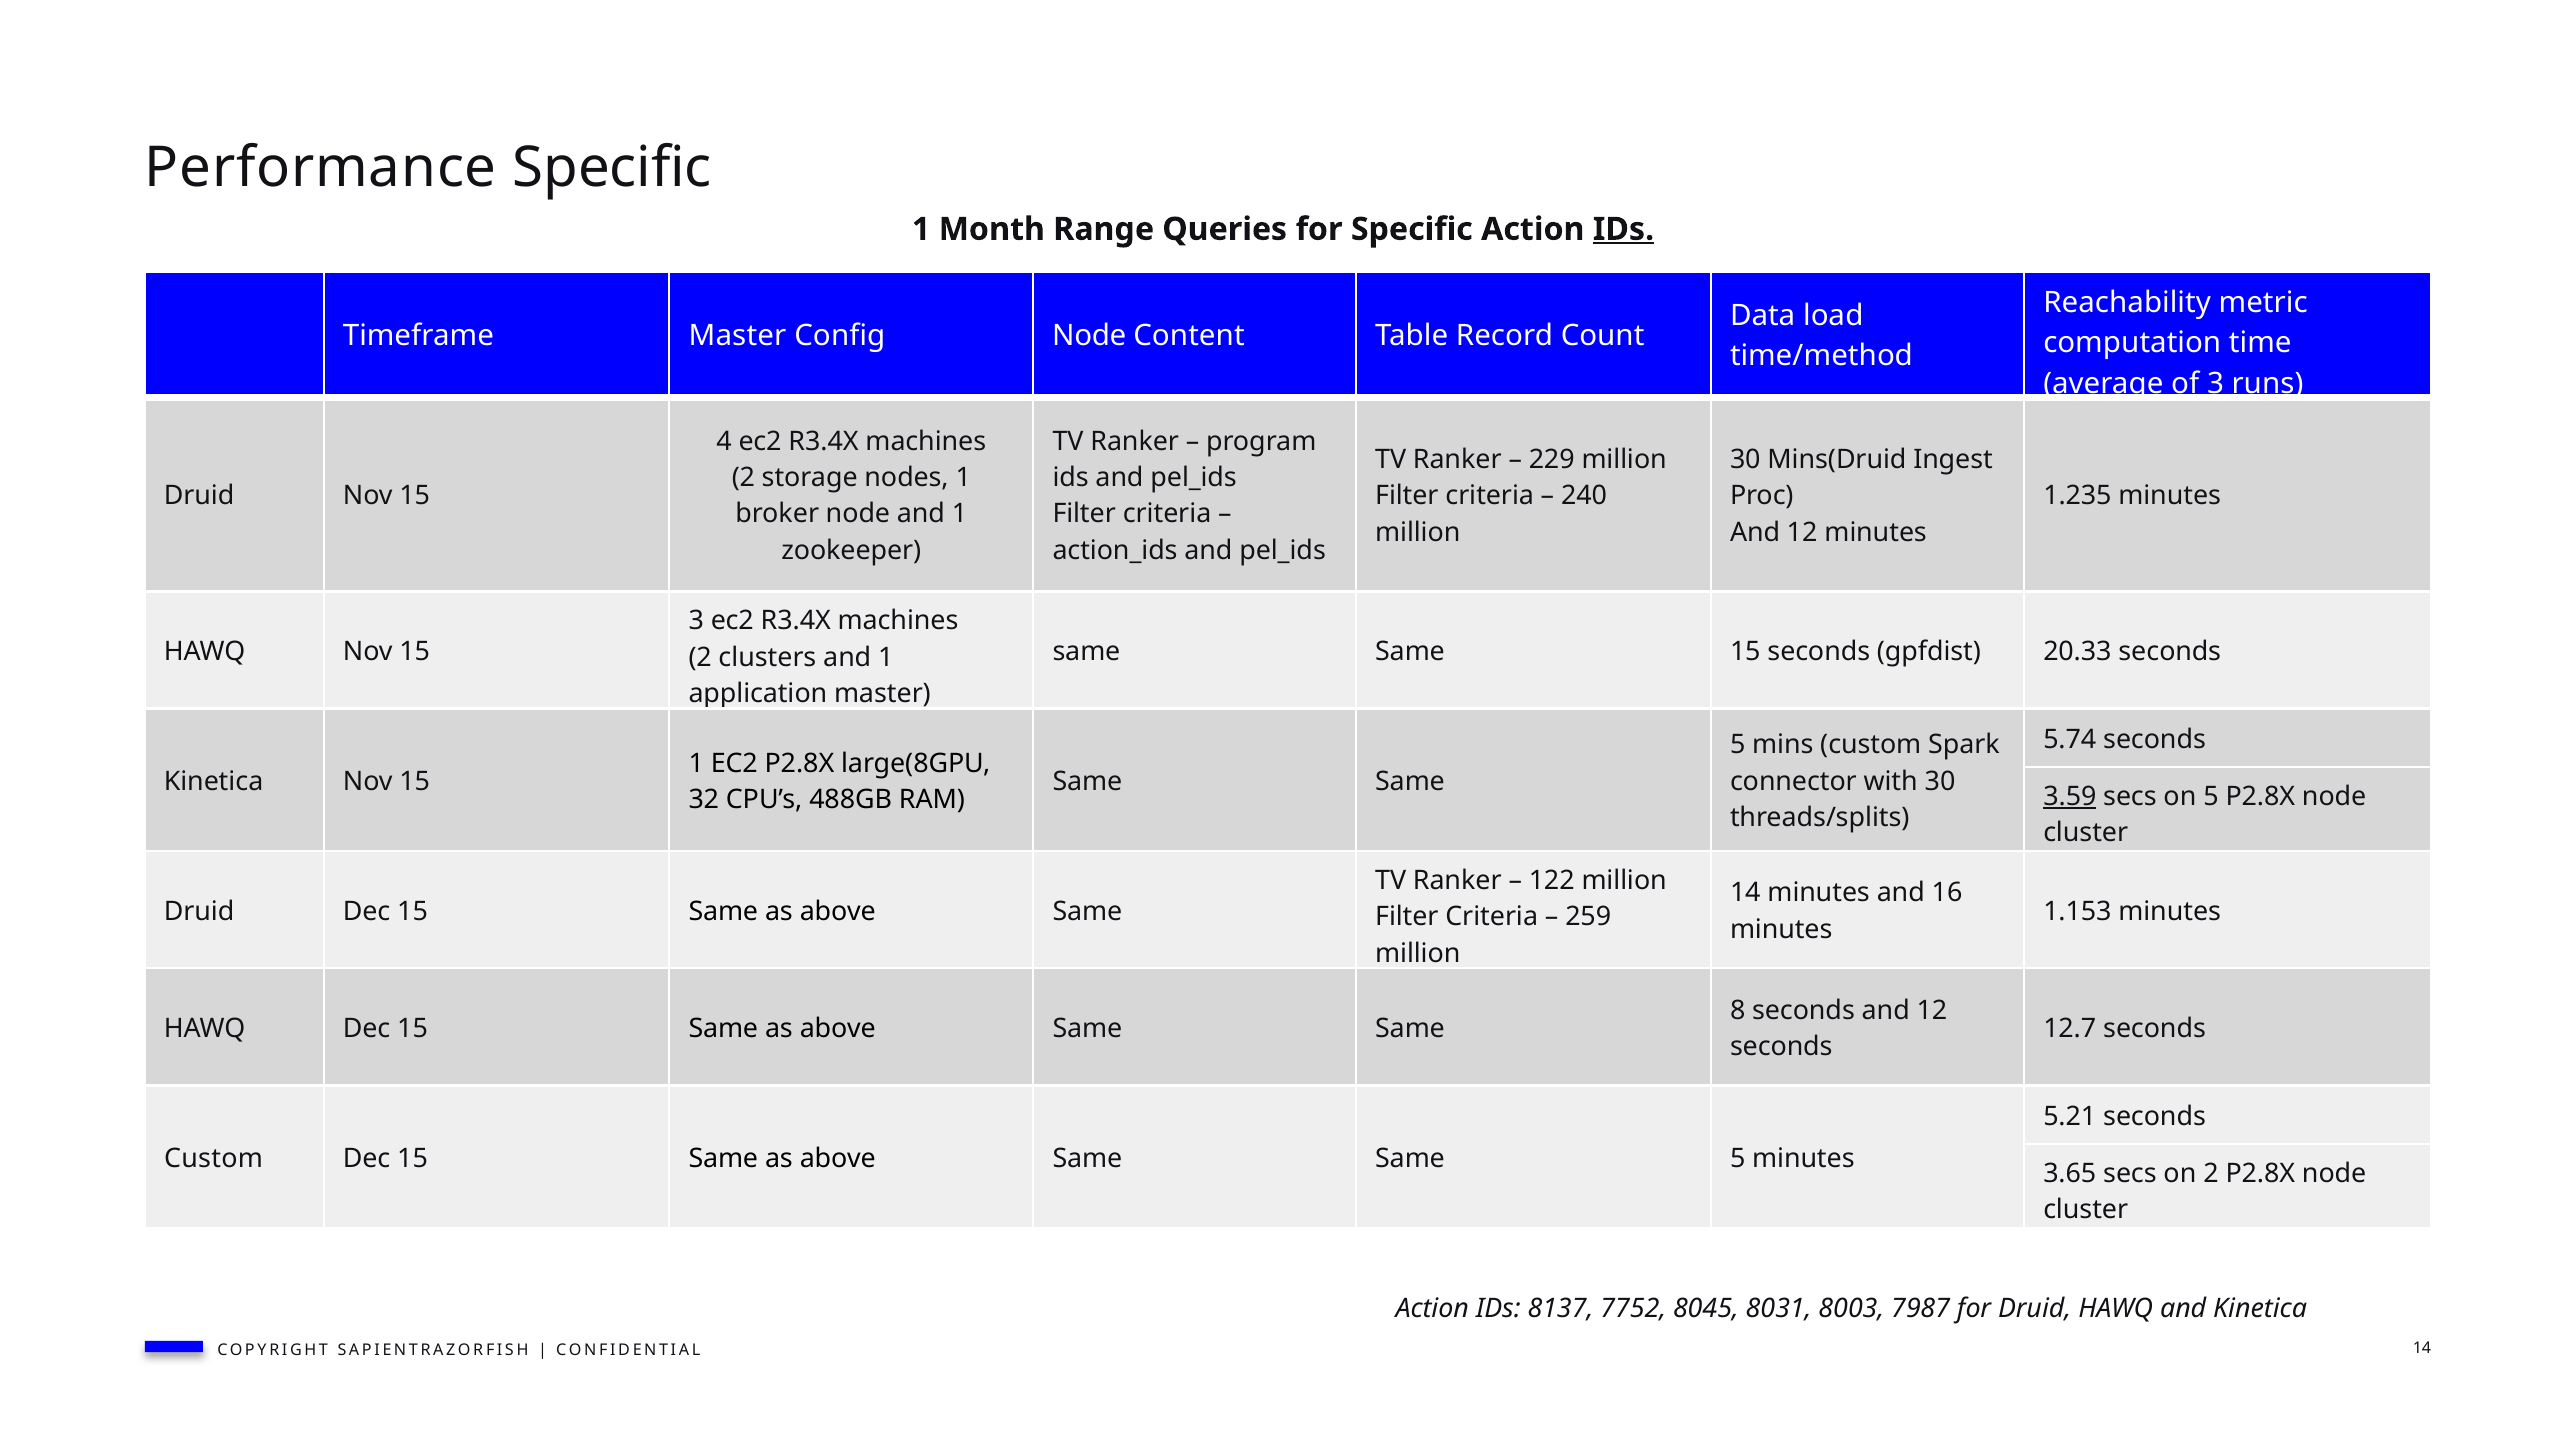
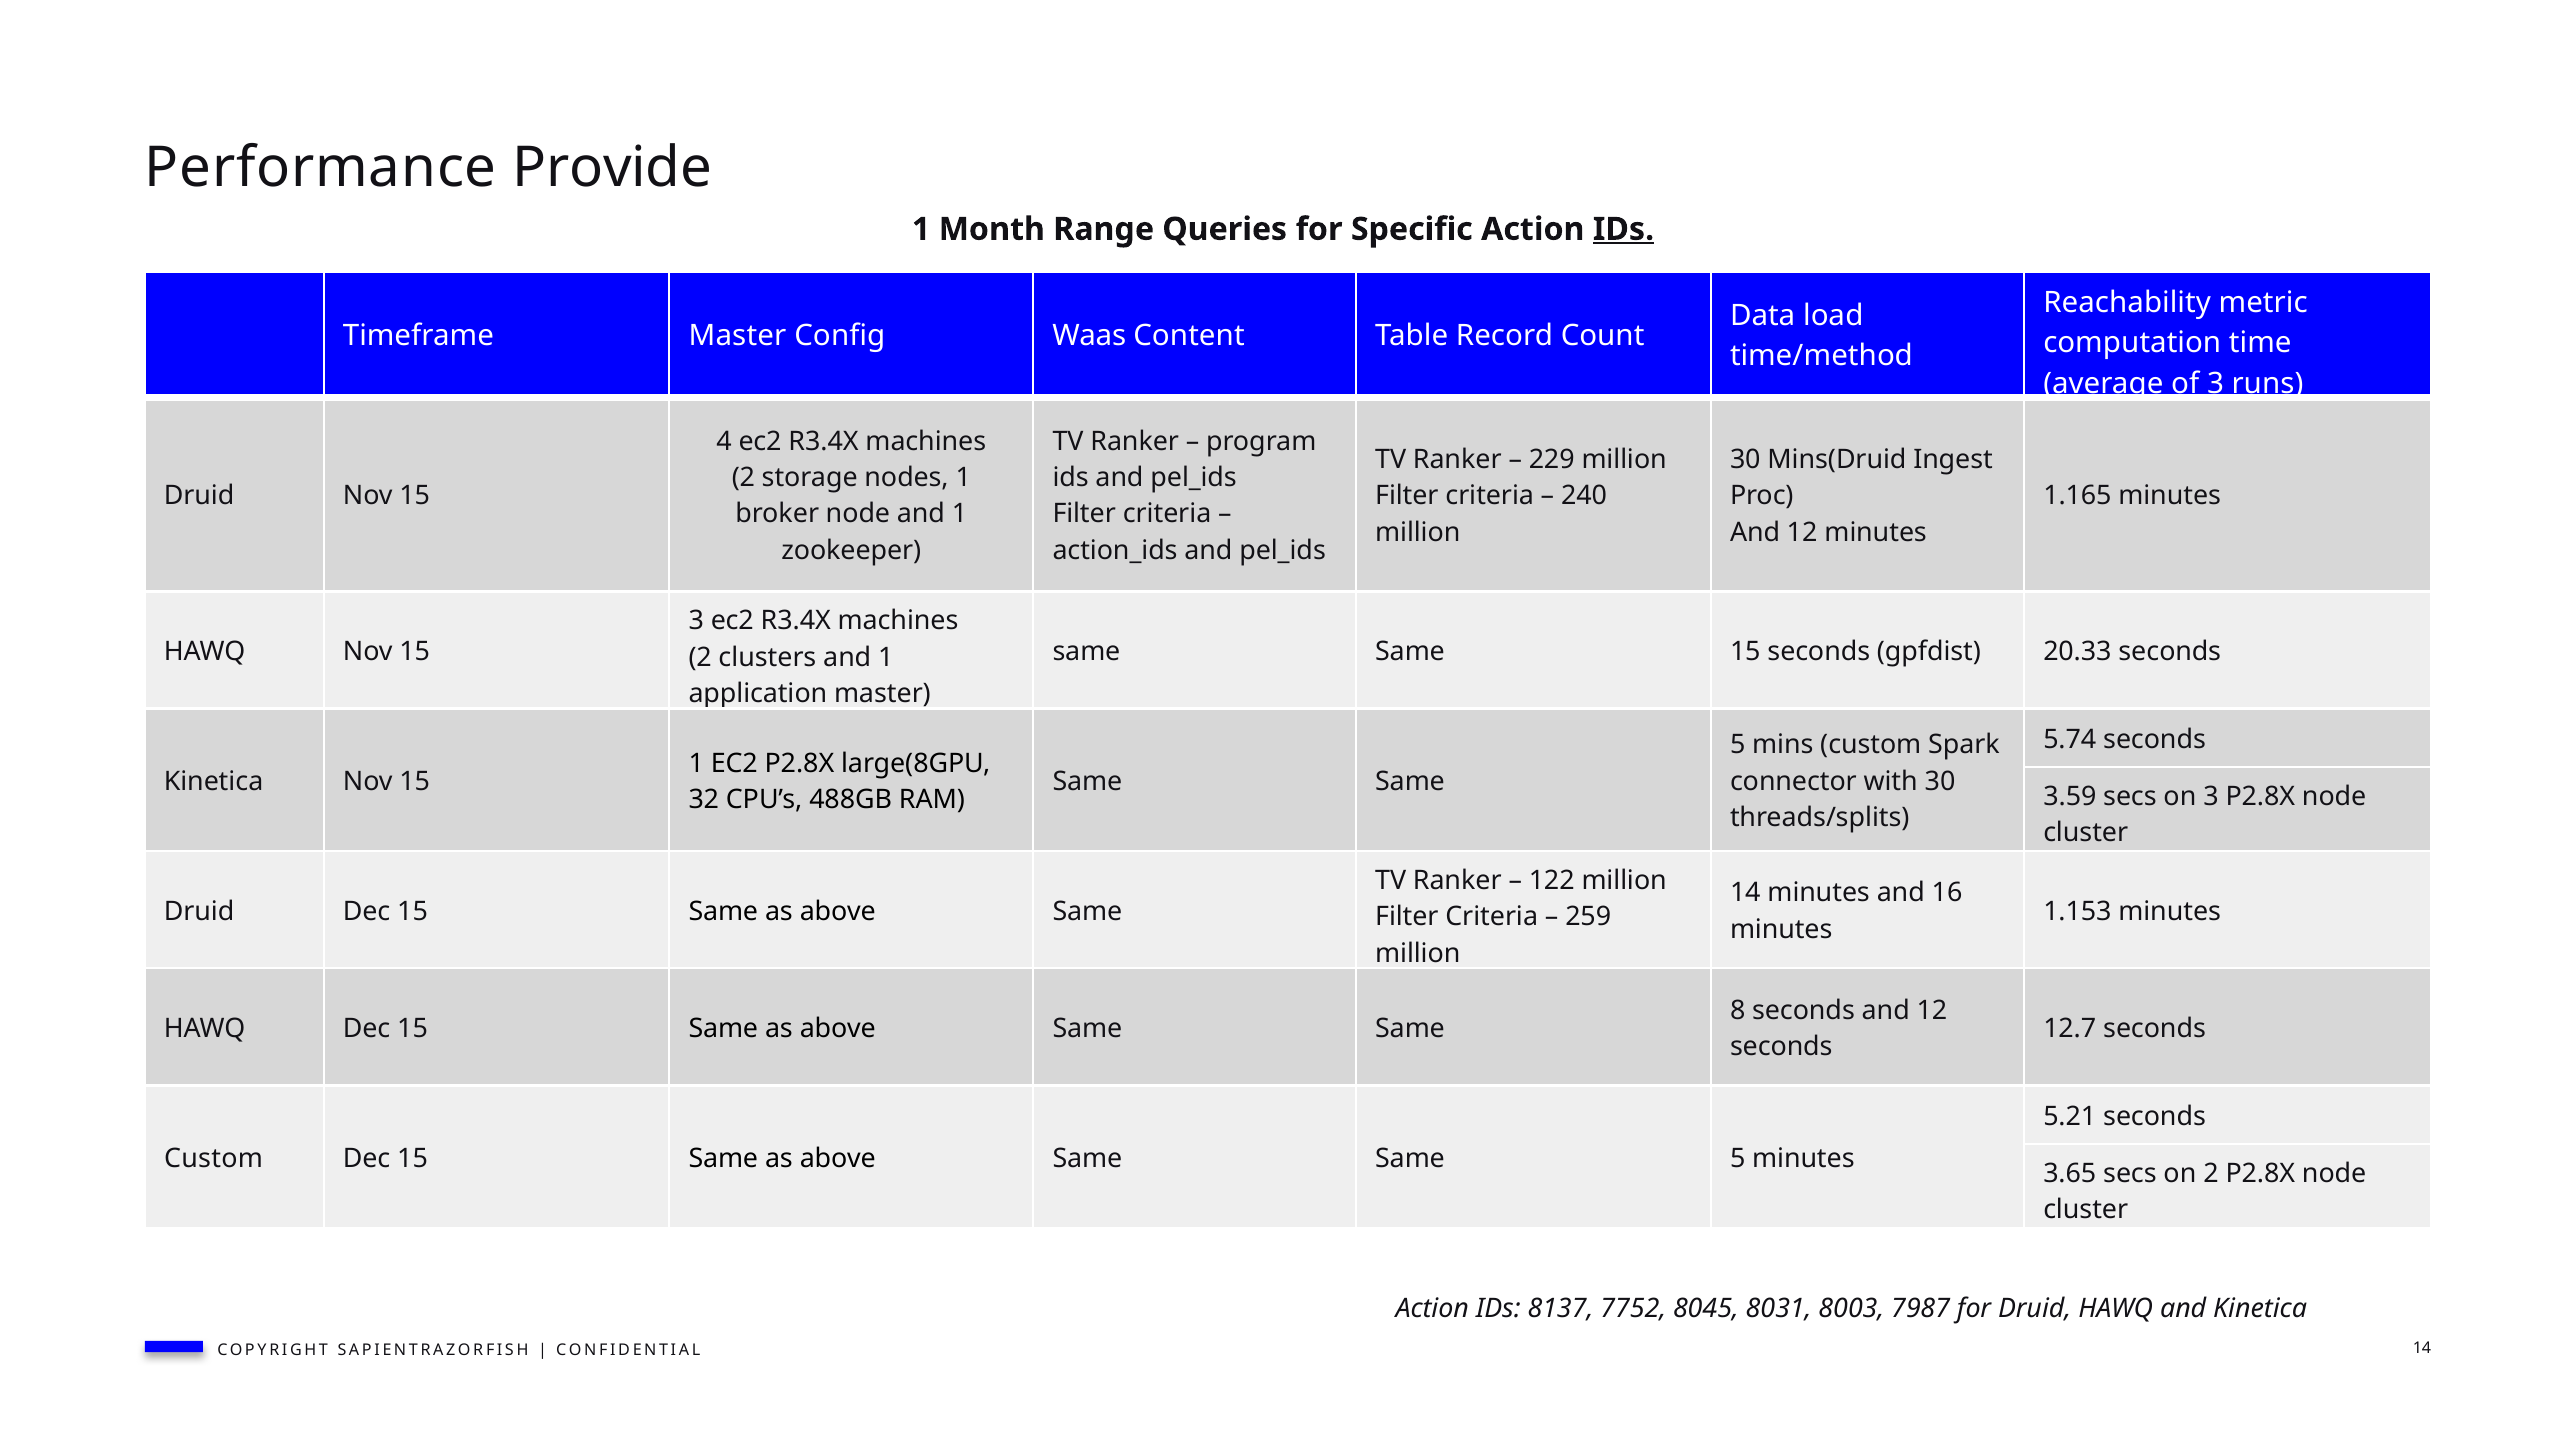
Performance Specific: Specific -> Provide (612, 168)
Config Node: Node -> Waas (1089, 336)
1.235: 1.235 -> 1.165 (2077, 496)
3.59 underline: present -> none (2070, 797)
on 5: 5 -> 3 (2211, 797)
